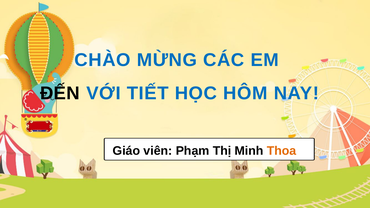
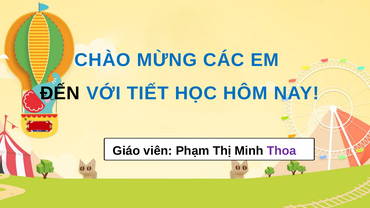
Thoa colour: orange -> purple (282, 151)
